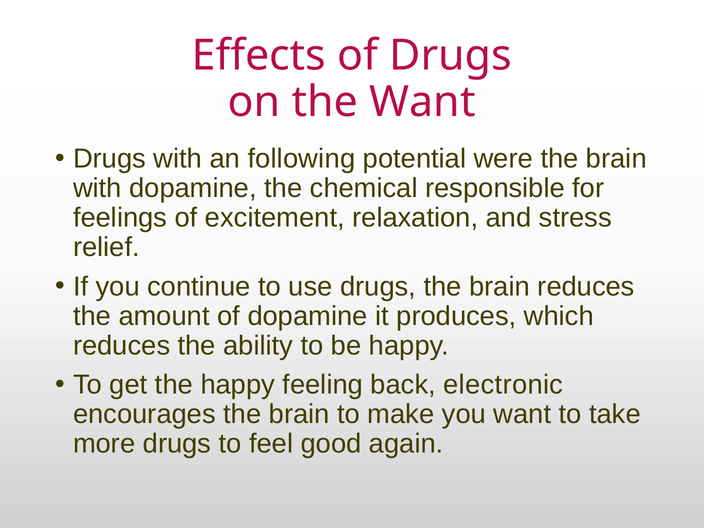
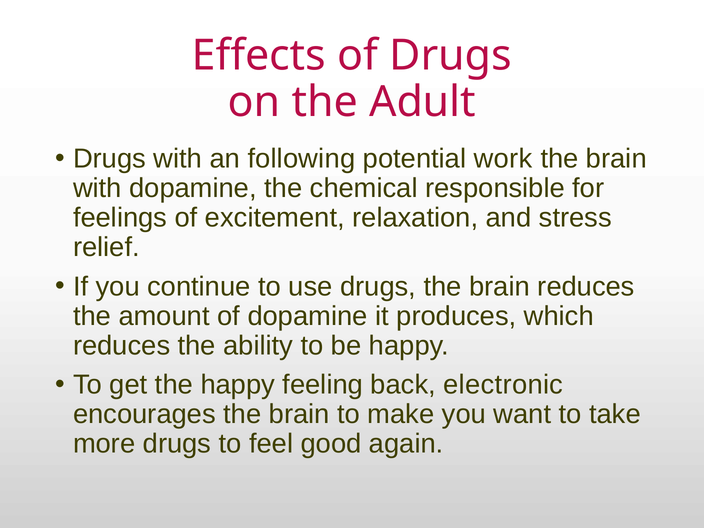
the Want: Want -> Adult (423, 102)
were: were -> work (503, 159)
